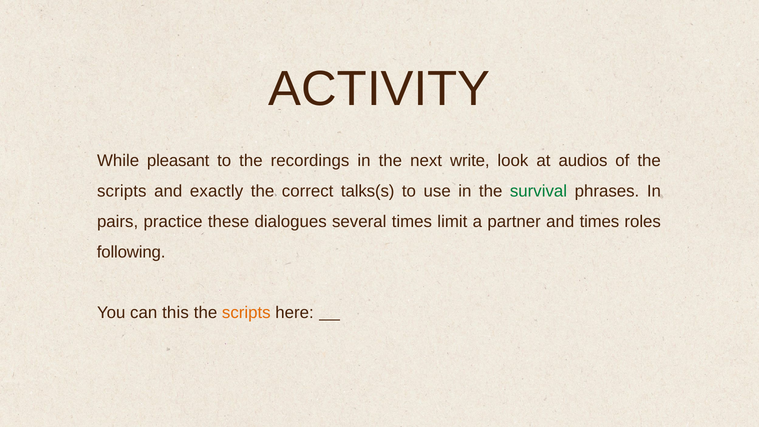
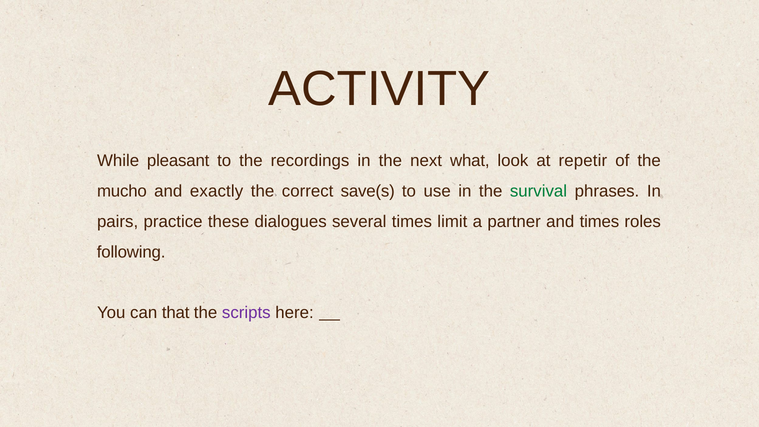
write: write -> what (470, 161)
audios: audios -> repetir (583, 161)
scripts: scripts -> mucho (122, 191)
talks(s: talks(s -> save(s (368, 191)
this: this -> that (176, 313)
scripts colour: orange -> purple (246, 313)
